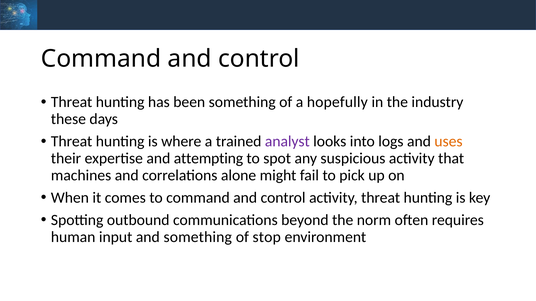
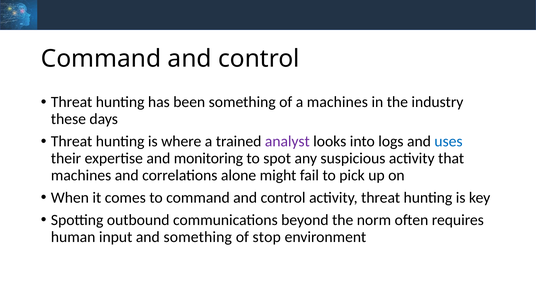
a hopefully: hopefully -> machines (337, 102)
uses colour: orange -> blue (449, 142)
attempting: attempting -> monitoring (208, 159)
